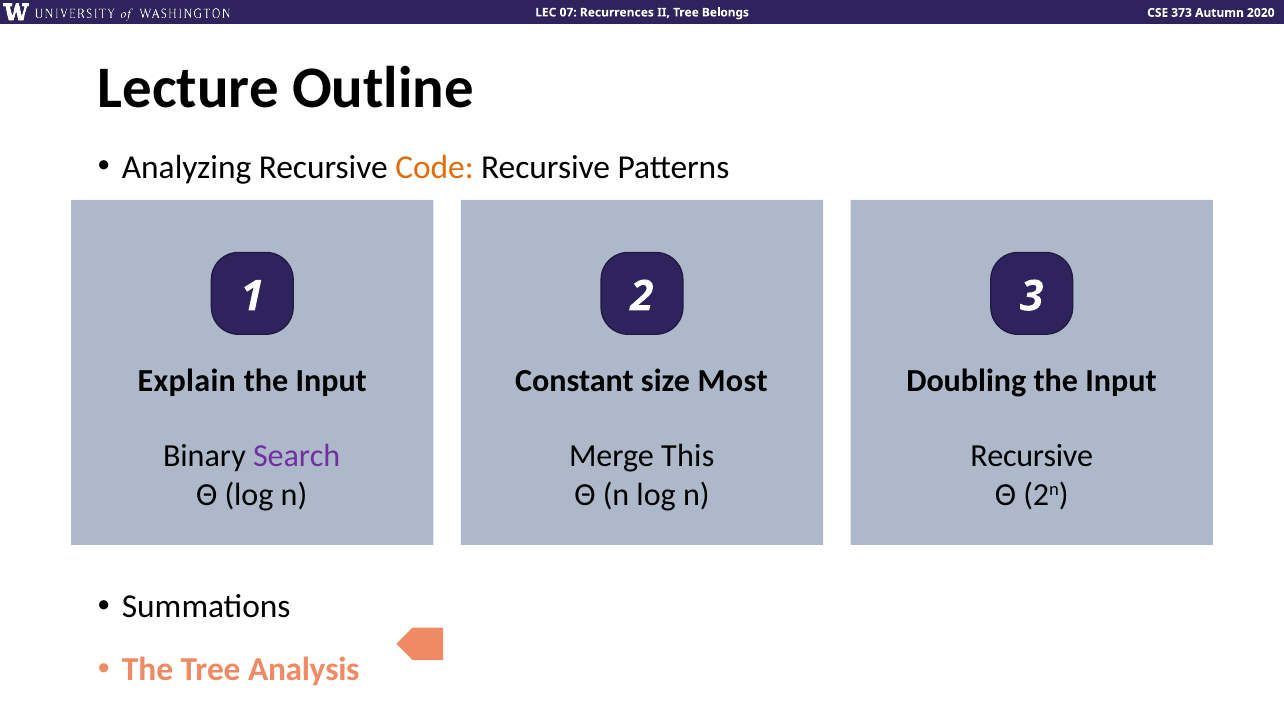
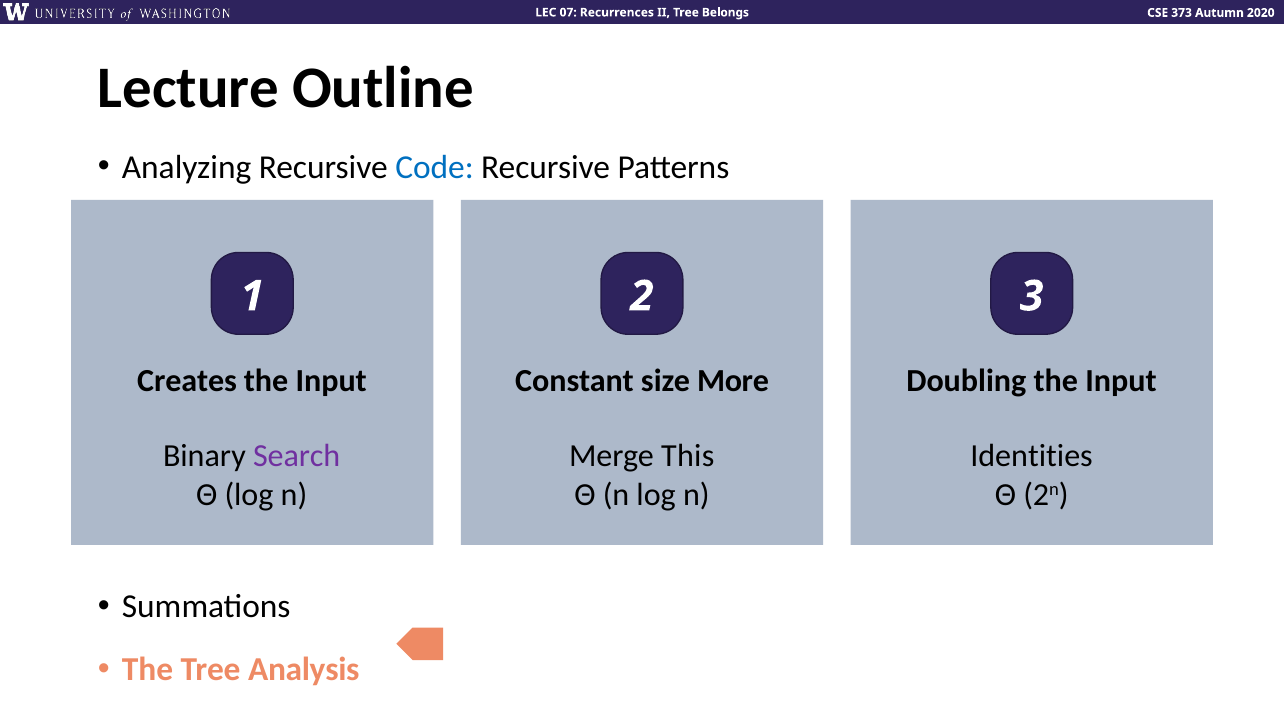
Code colour: orange -> blue (434, 167)
Explain: Explain -> Creates (187, 381)
Most: Most -> More (733, 381)
Recursive: Recursive -> Identities (1032, 456)
